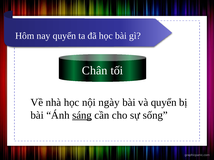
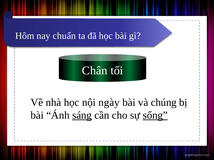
nay quyển: quyển -> chuẩn (64, 36)
và quyển: quyển -> chúng (164, 103)
sống underline: none -> present (155, 116)
